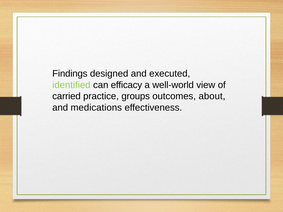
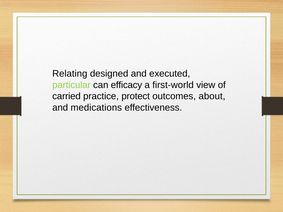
Findings: Findings -> Relating (70, 74)
identified: identified -> particular (71, 85)
well-world: well-world -> first-world (173, 85)
groups: groups -> protect (136, 96)
